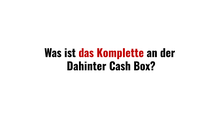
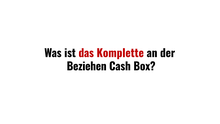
Dahinter: Dahinter -> Beziehen (87, 67)
